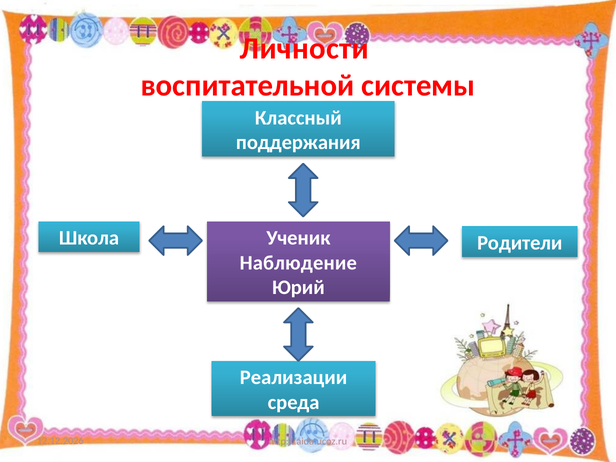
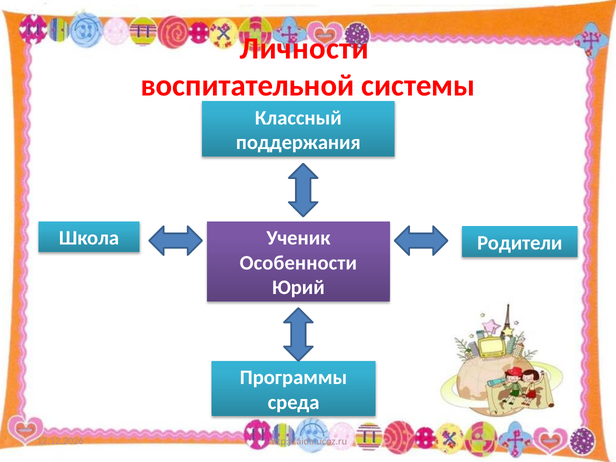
Наблюдение: Наблюдение -> Особенности (298, 263)
Реализации: Реализации -> Программы (294, 378)
